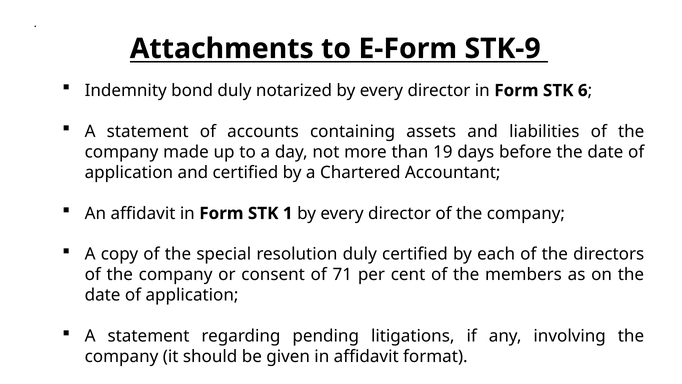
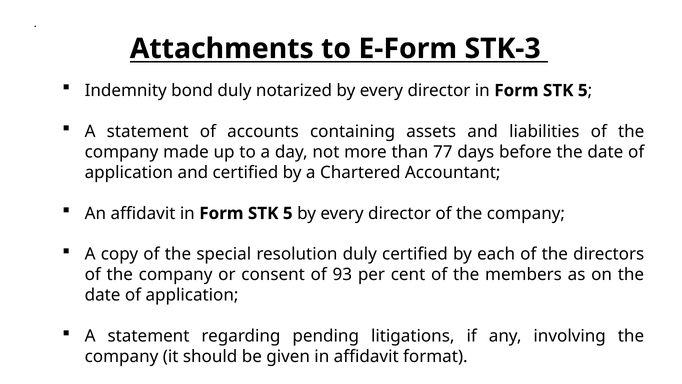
STK-9: STK-9 -> STK-3 (503, 49)
6: 6 -> 5 (583, 90)
19: 19 -> 77 (443, 152)
1: 1 -> 5 (288, 213)
71: 71 -> 93 (342, 275)
